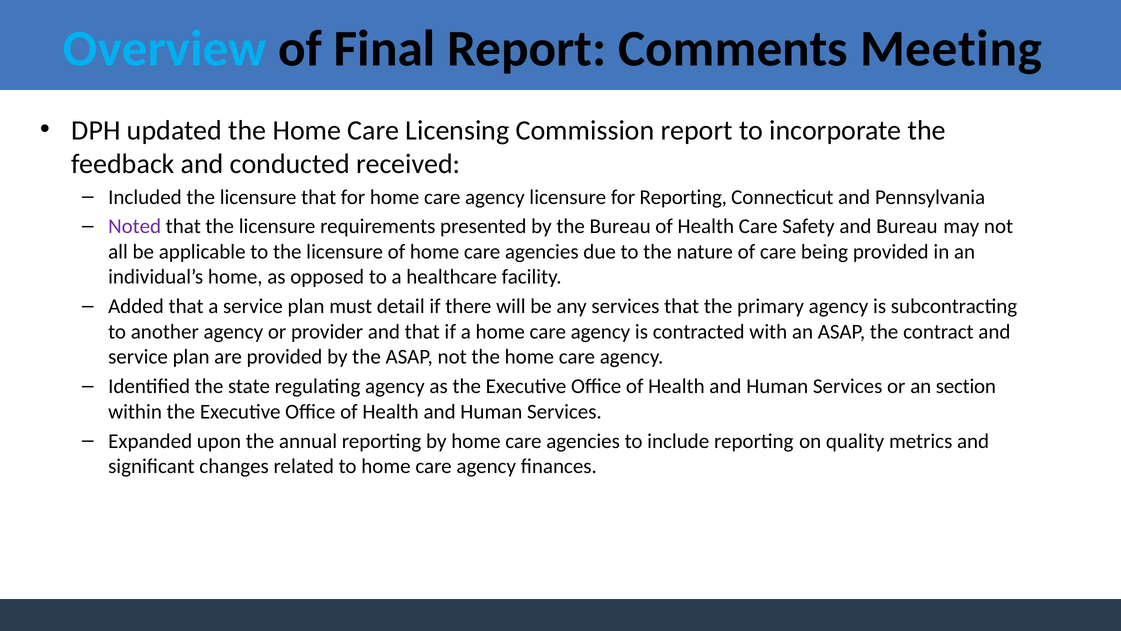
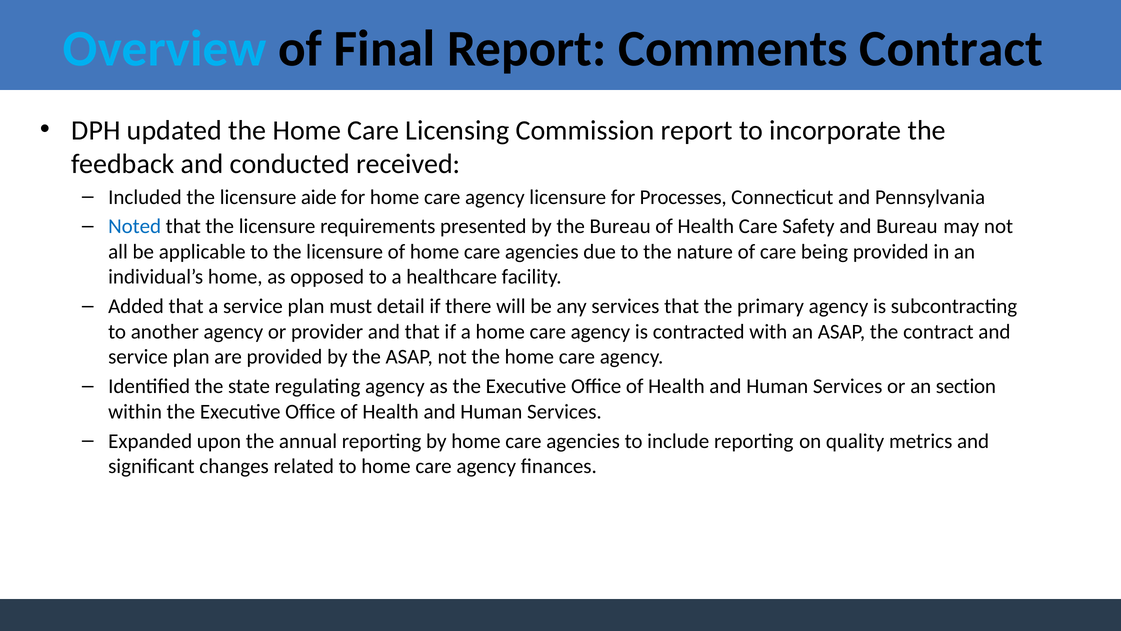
Comments Meeting: Meeting -> Contract (951, 49)
licensure that: that -> aide (319, 197)
for Reporting: Reporting -> Processes (683, 197)
Noted colour: purple -> blue (135, 226)
